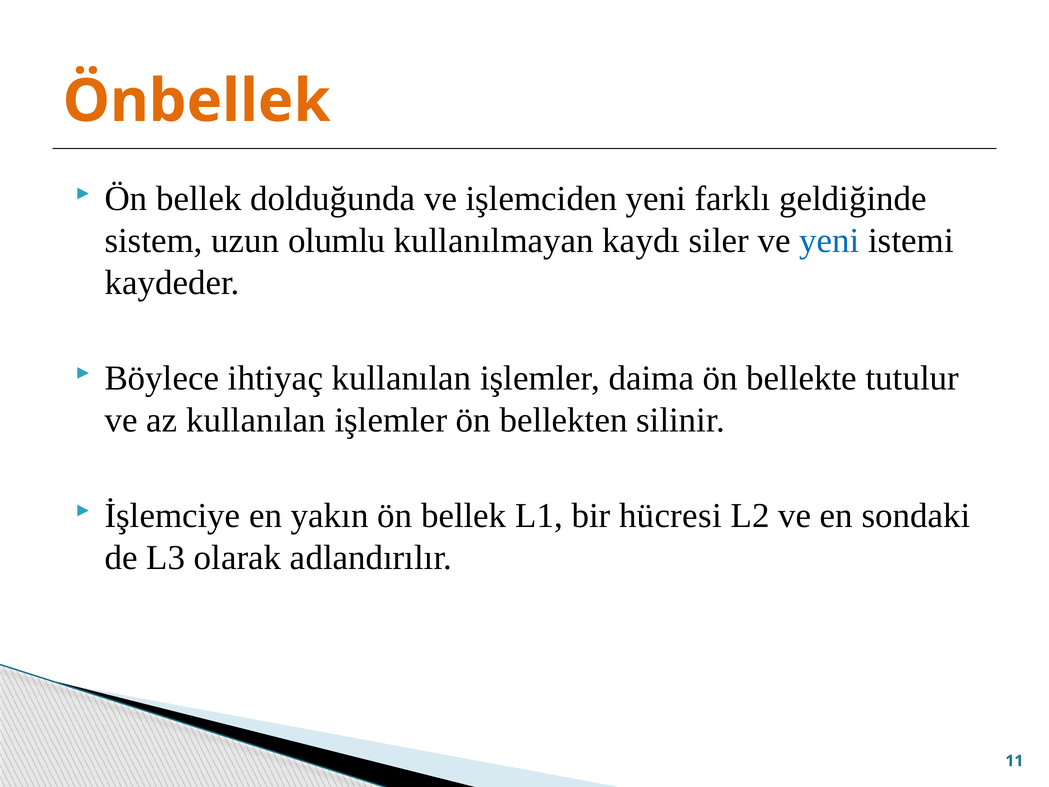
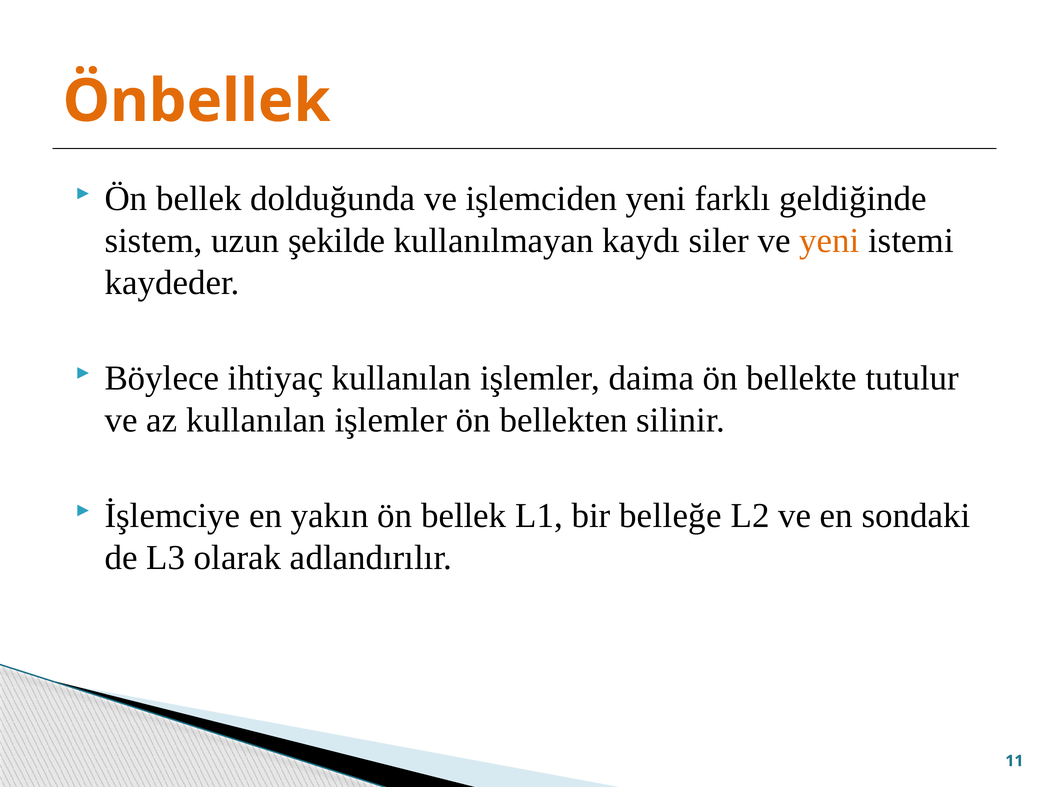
olumlu: olumlu -> şekilde (337, 241)
yeni colour: blue -> orange (829, 241)
hücresi: hücresi -> belleğe (670, 516)
